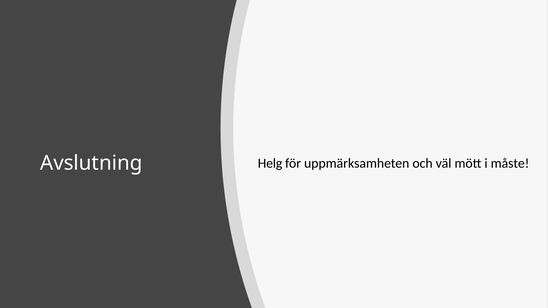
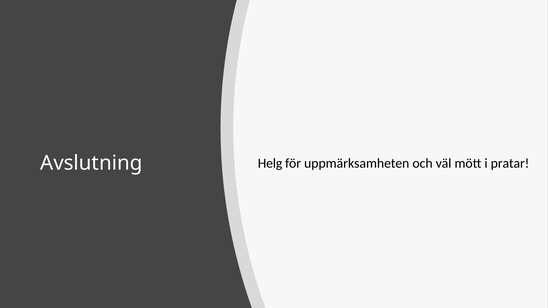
måste: måste -> pratar (510, 163)
